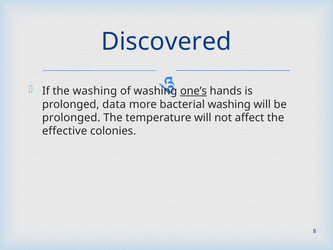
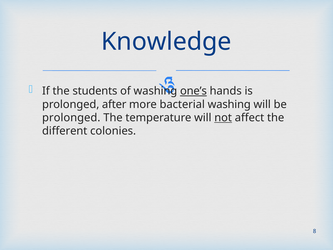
Discovered: Discovered -> Knowledge (166, 42)
the washing: washing -> students (95, 91)
data: data -> after (114, 104)
not underline: none -> present (223, 118)
effective: effective -> different (65, 131)
